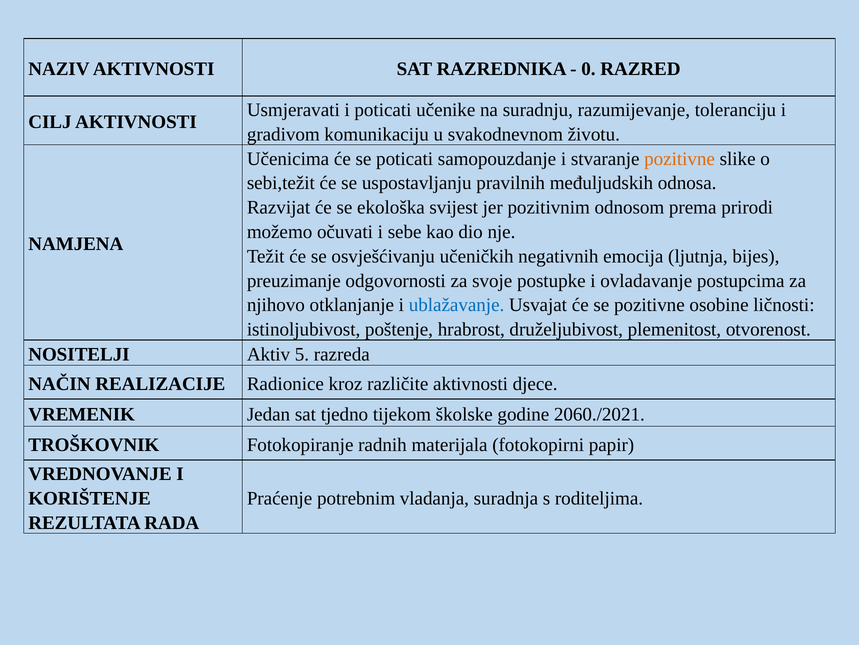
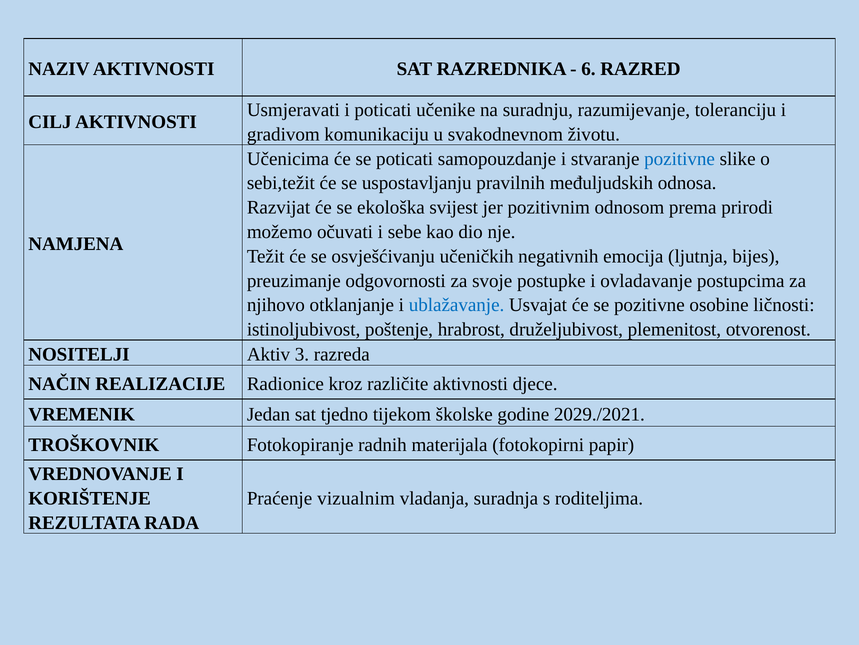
0: 0 -> 6 (588, 69)
pozitivne colour: orange -> blue (680, 159)
5: 5 -> 3 (302, 354)
2060./2021: 2060./2021 -> 2029./2021 (599, 414)
potrebnim: potrebnim -> vizualnim (356, 498)
